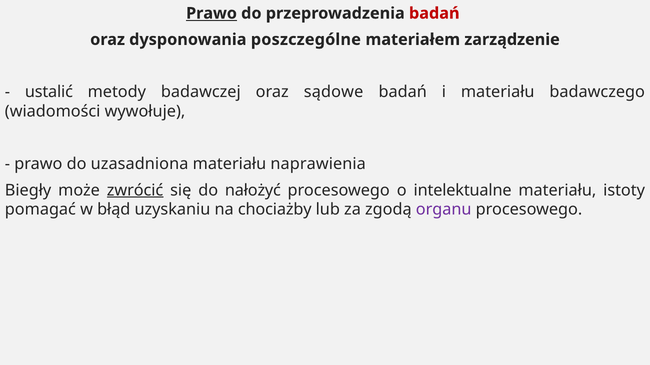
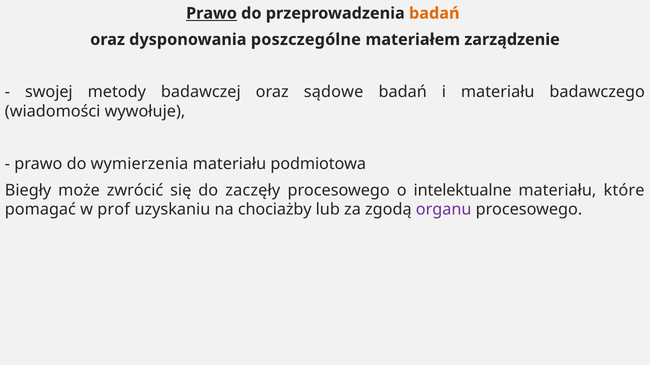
badań colour: red -> orange (434, 13)
ustalić: ustalić -> swojej (49, 92)
uzasadniona: uzasadniona -> wymierzenia (140, 164)
naprawienia: naprawienia -> podmiotowa (318, 164)
zwrócić underline: present -> none (135, 190)
nałożyć: nałożyć -> zaczęły (253, 190)
istoty: istoty -> które (624, 190)
błąd: błąd -> prof (114, 210)
